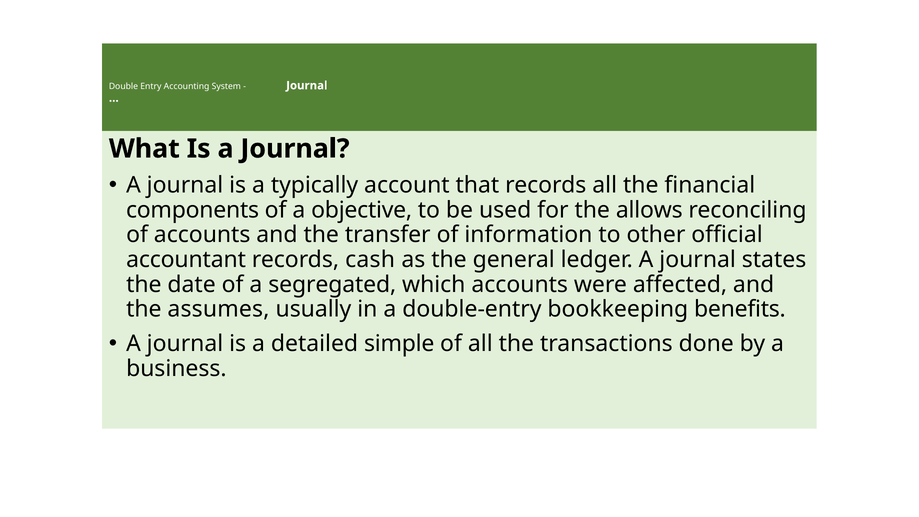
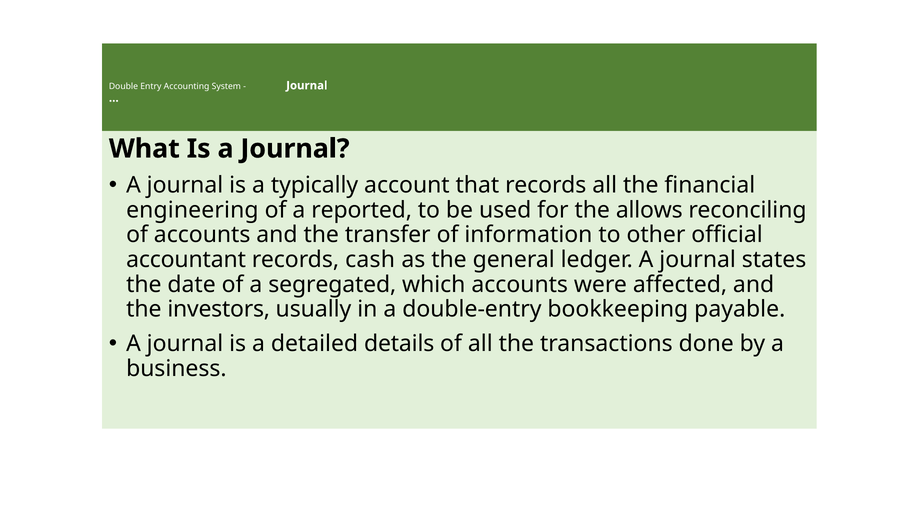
components: components -> engineering (192, 210)
objective: objective -> reported (362, 210)
assumes: assumes -> investors (219, 309)
benefits: benefits -> payable (740, 309)
simple: simple -> details (399, 344)
